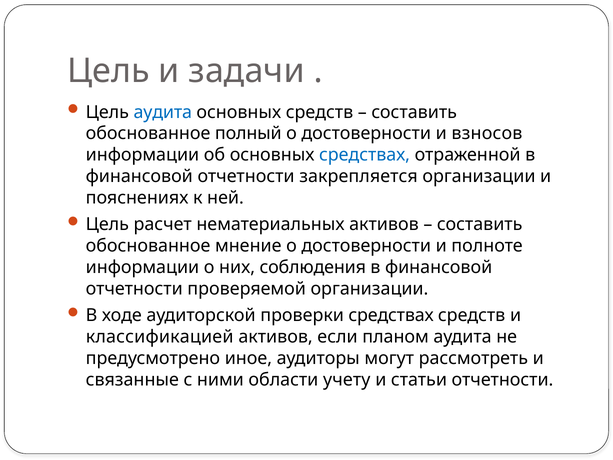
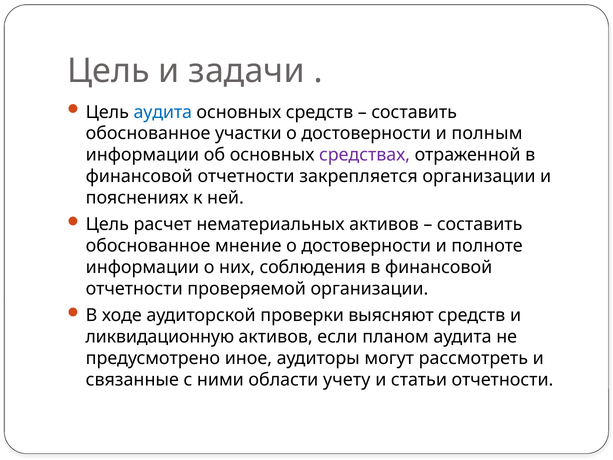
полный: полный -> участки (248, 134)
взносов: взносов -> полным (487, 134)
средствах colour: blue -> purple (365, 155)
проверки средствах: средствах -> выясняют (391, 315)
классификацией: классификацией -> ликвидационную (160, 337)
